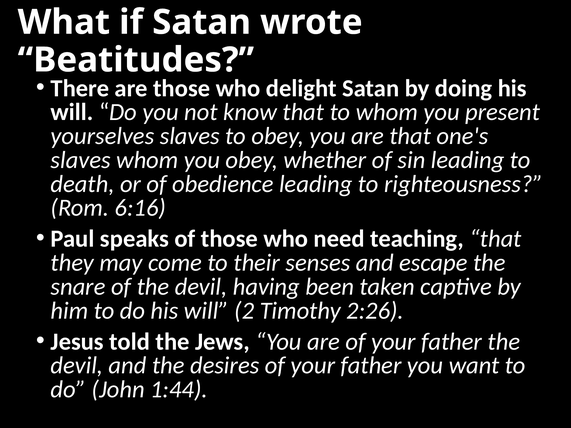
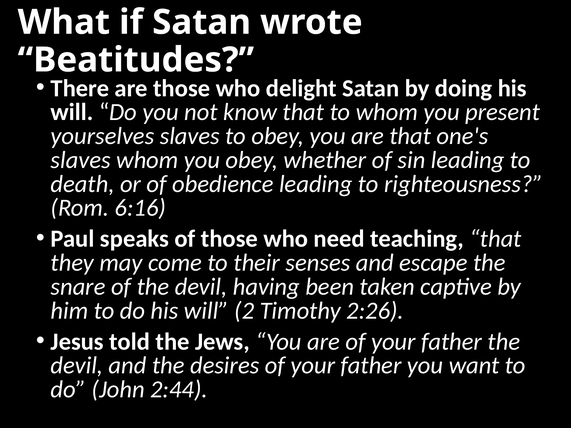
1:44: 1:44 -> 2:44 (179, 390)
